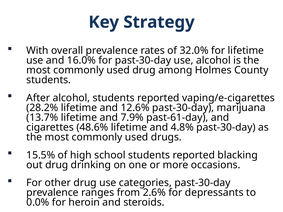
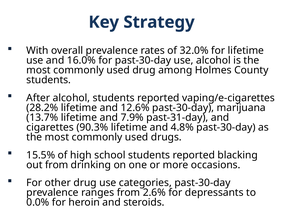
past-61-day: past-61-day -> past-31-day (177, 118)
48.6%: 48.6% -> 90.3% (92, 127)
out drug: drug -> from (57, 165)
